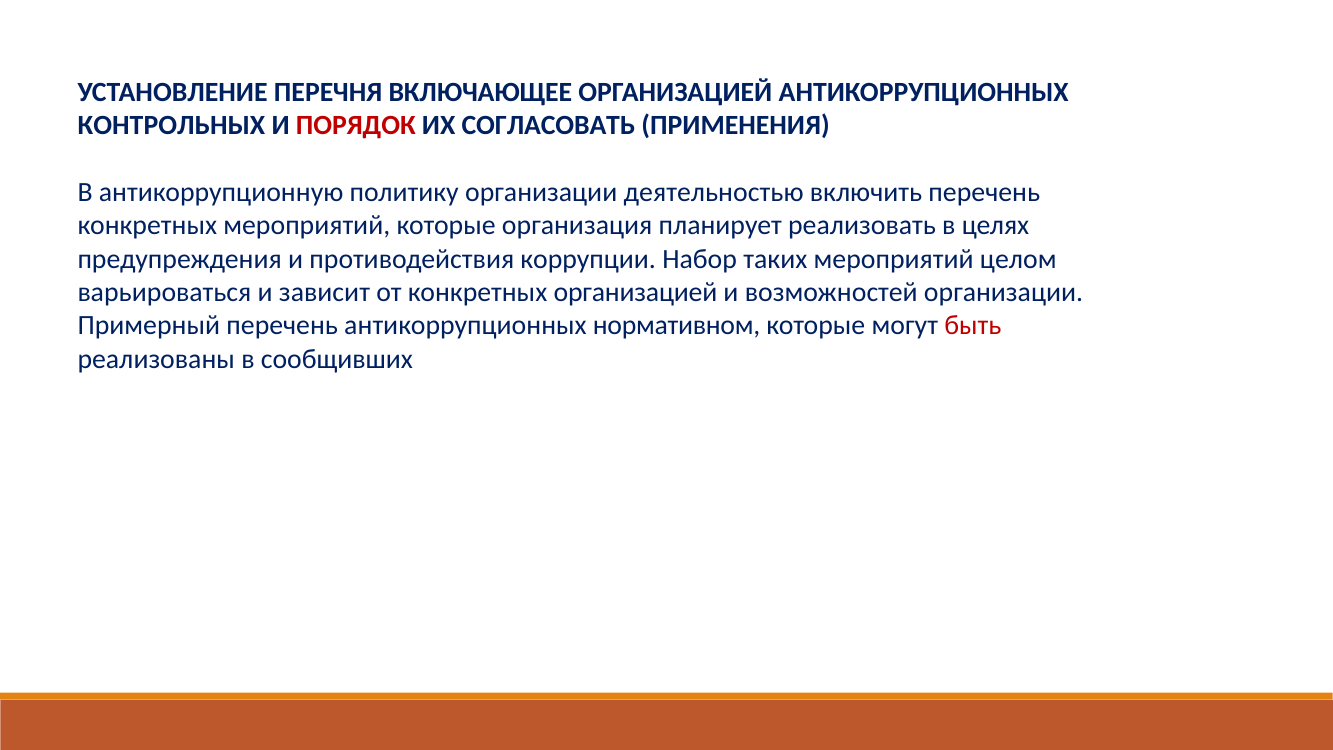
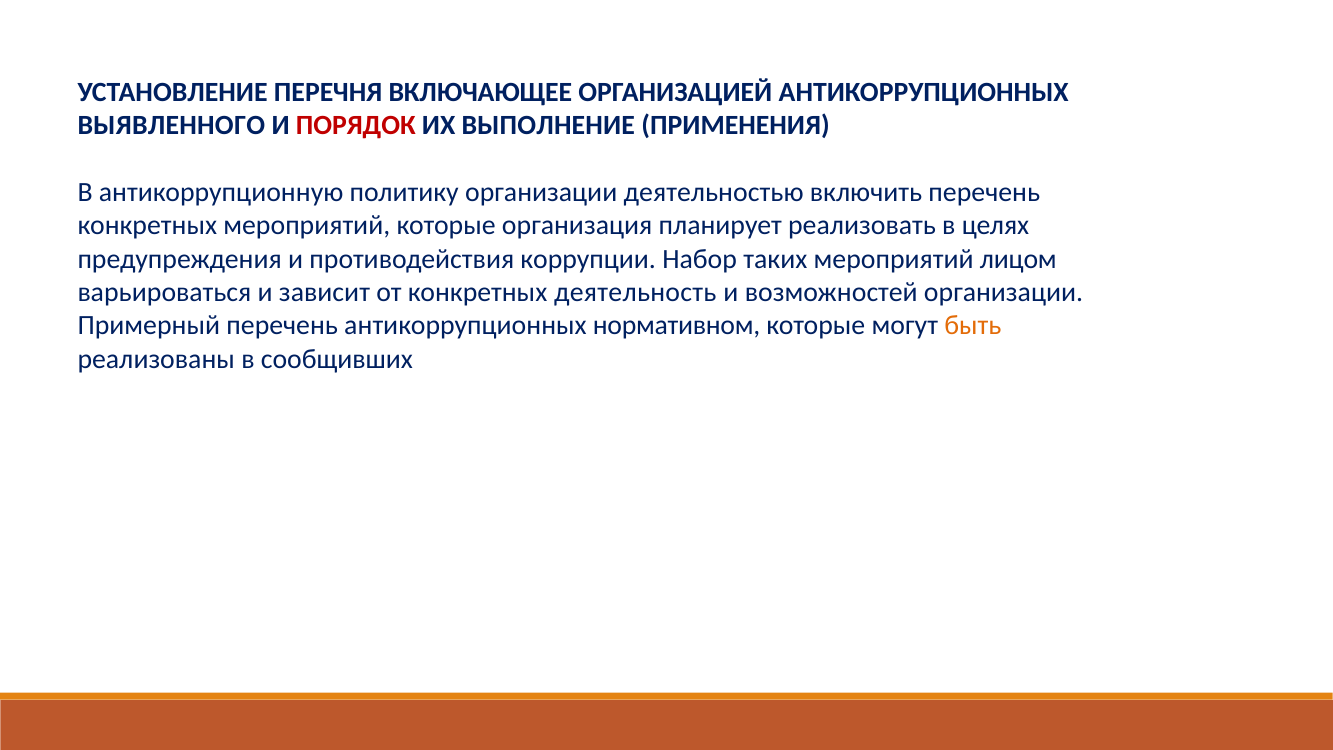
КОНТРОЛЬНЫХ: КОНТРОЛЬНЫХ -> ВЫЯВЛЕННОГО (171, 125)
СОГЛАСОВАТЬ: СОГЛАСОВАТЬ -> ВЫПОЛНЕНИЕ (548, 125)
целом: целом -> лицом (1018, 259)
конкретных организацией: организацией -> деятельность (635, 292)
быть colour: red -> orange (973, 326)
